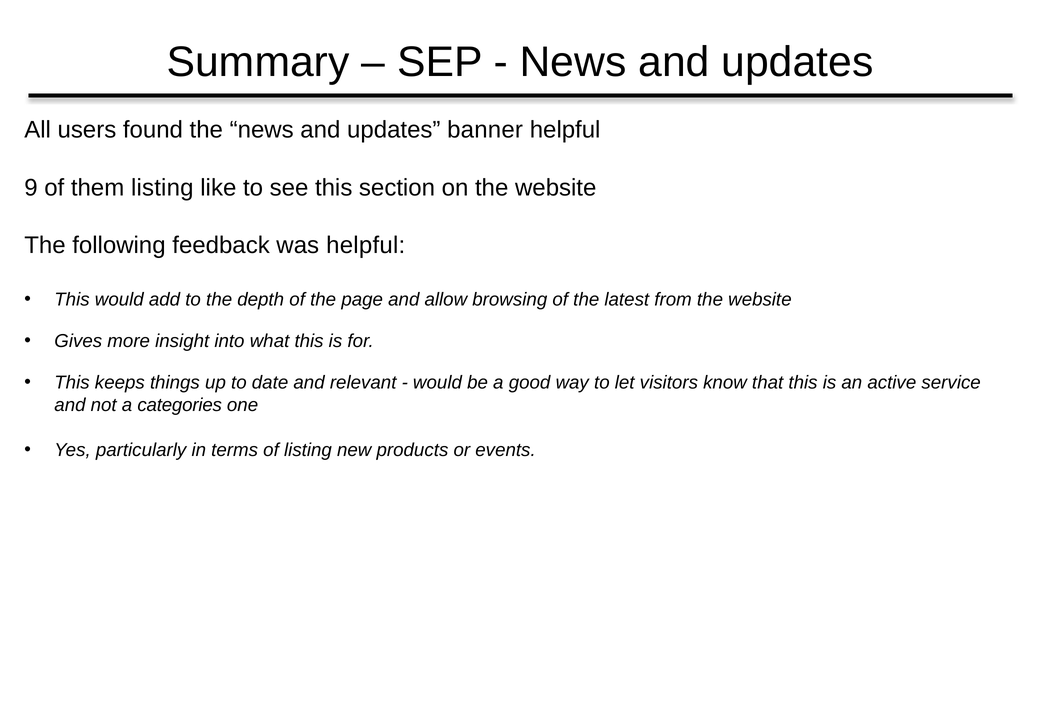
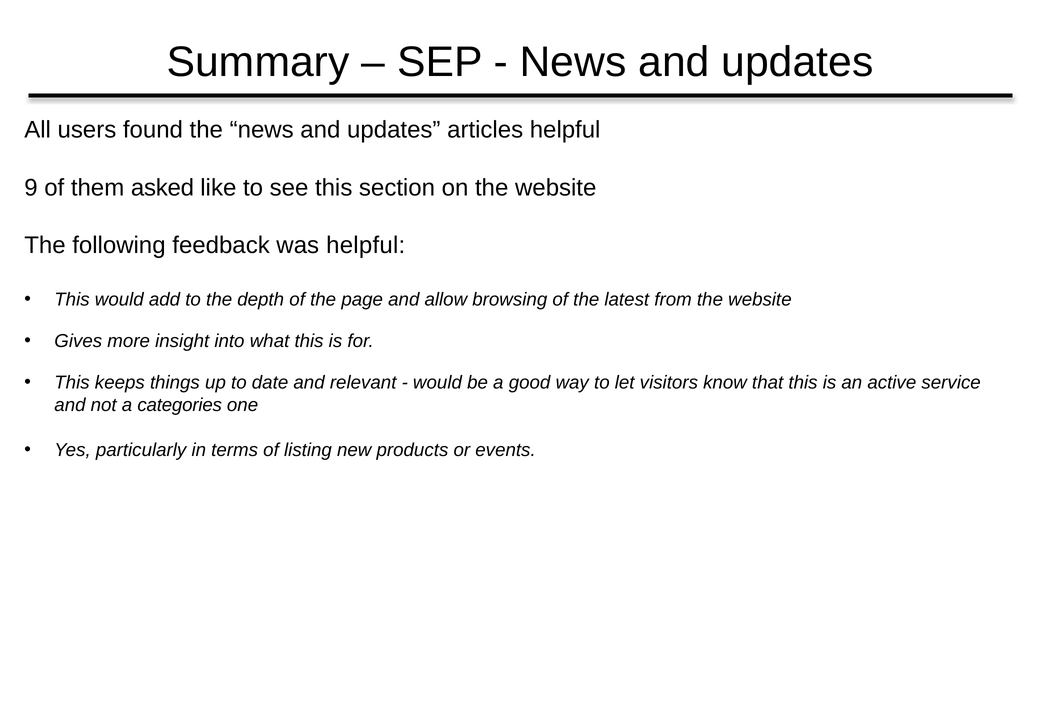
banner: banner -> articles (485, 130)
them listing: listing -> asked (162, 188)
